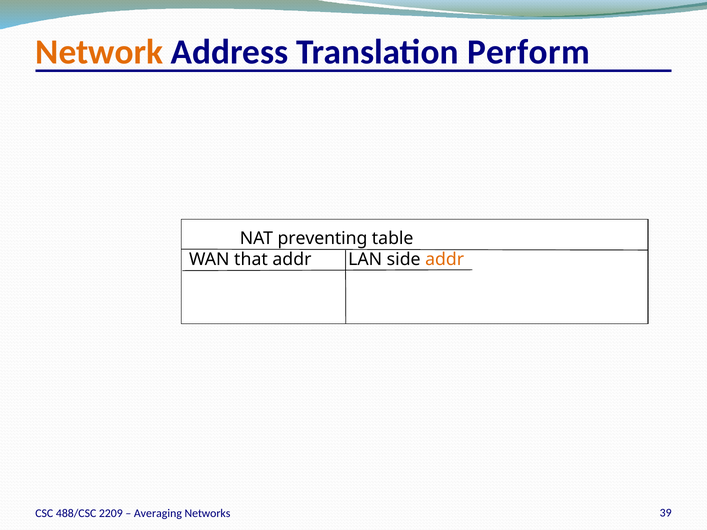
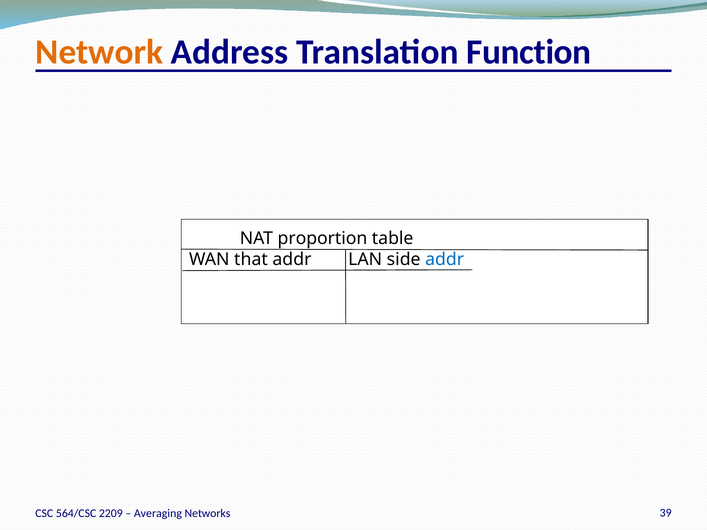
Perform: Perform -> Function (529, 52)
preventing: preventing -> proportion (322, 238)
addr colour: orange -> blue (445, 260)
488/CSC: 488/CSC -> 564/CSC (76, 513)
